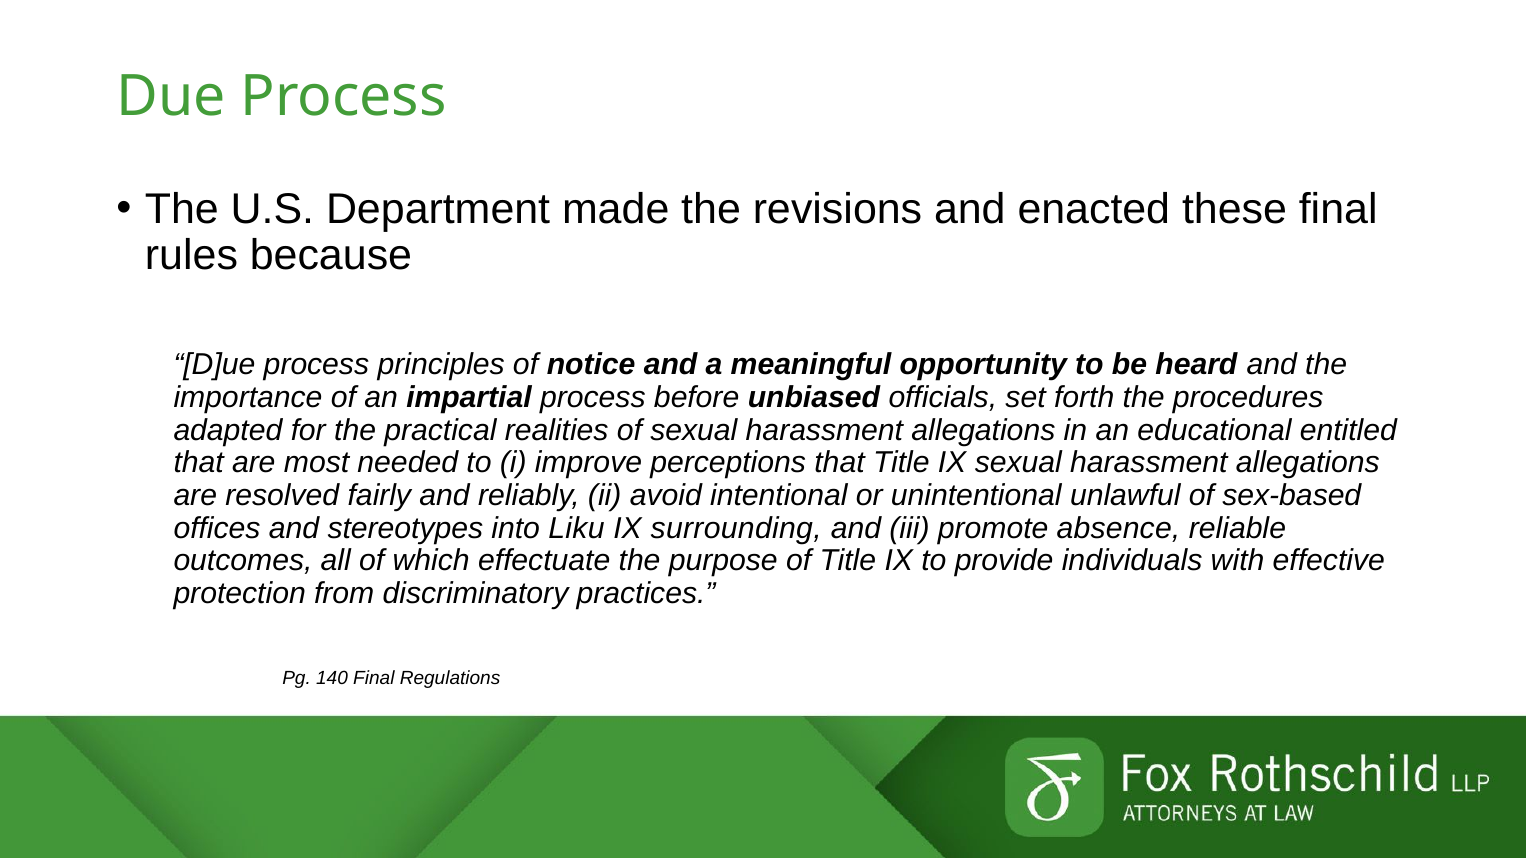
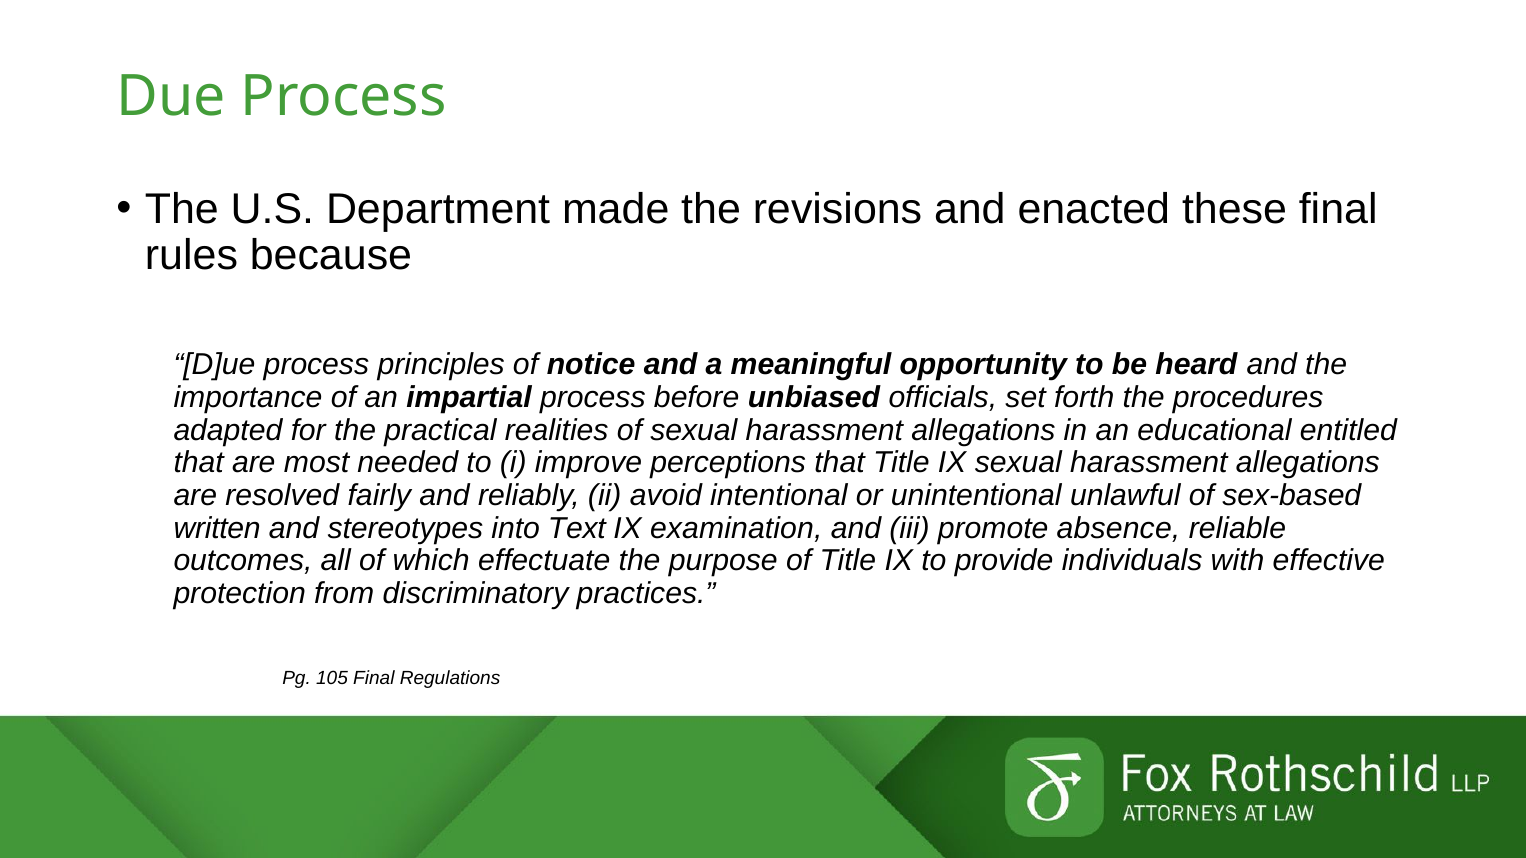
offices: offices -> written (217, 528)
Liku: Liku -> Text (577, 528)
surrounding: surrounding -> examination (736, 528)
140: 140 -> 105 (332, 678)
